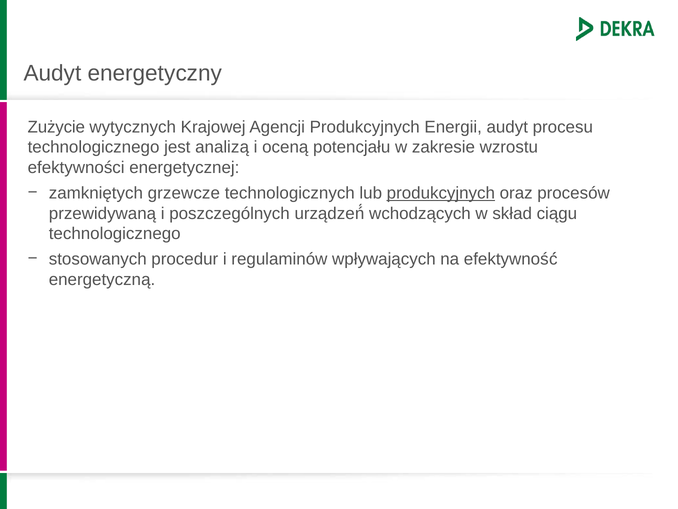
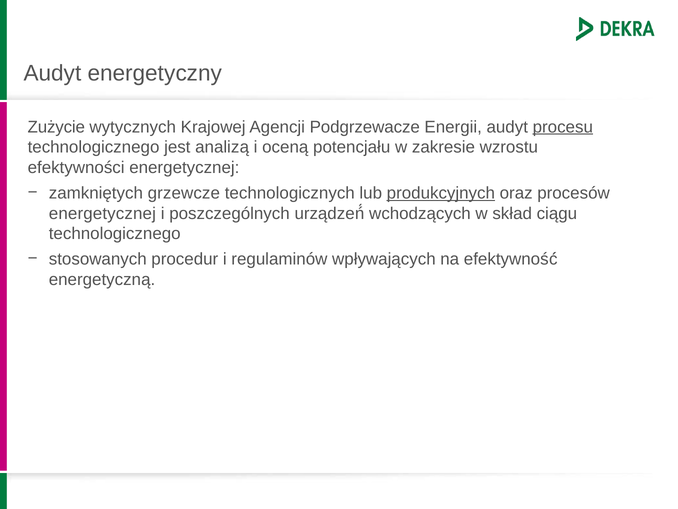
Agencji Produkcyjnych: Produkcyjnych -> Podgrzewacze (365, 127)
procesu underline: none -> present (563, 127)
przewidywaną: przewidywaną -> energetycznej (102, 213)
